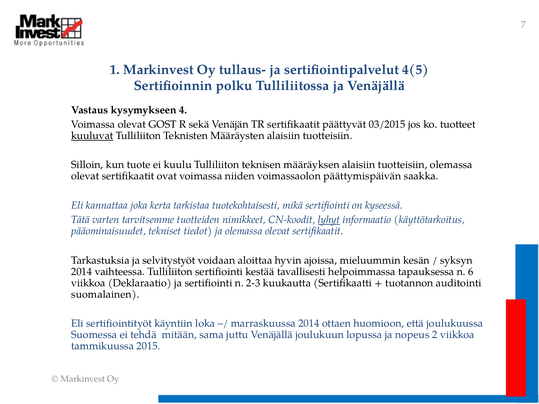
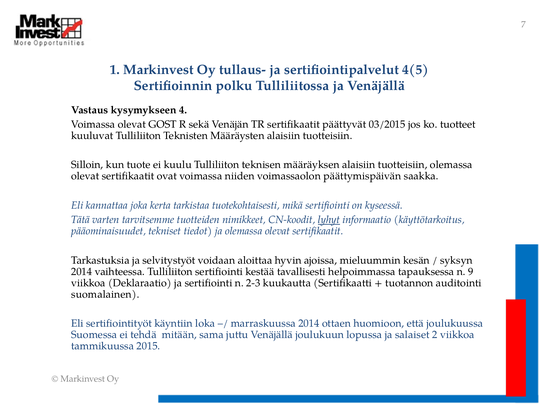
kuuluvat underline: present -> none (92, 136)
6: 6 -> 9 (471, 272)
nopeus: nopeus -> salaiset (412, 335)
